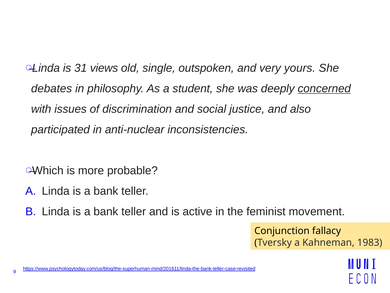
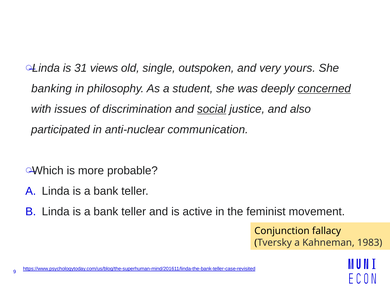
debates: debates -> banking (52, 88)
social underline: none -> present (212, 109)
inconsistencies: inconsistencies -> communication (208, 129)
